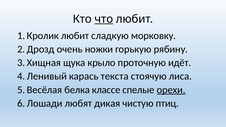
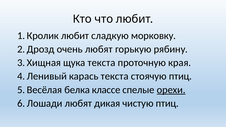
что underline: present -> none (104, 19)
очень ножки: ножки -> любят (99, 49)
щука крыло: крыло -> текста (101, 63)
идёт: идёт -> края (180, 63)
стоячую лиса: лиса -> птиц (180, 76)
